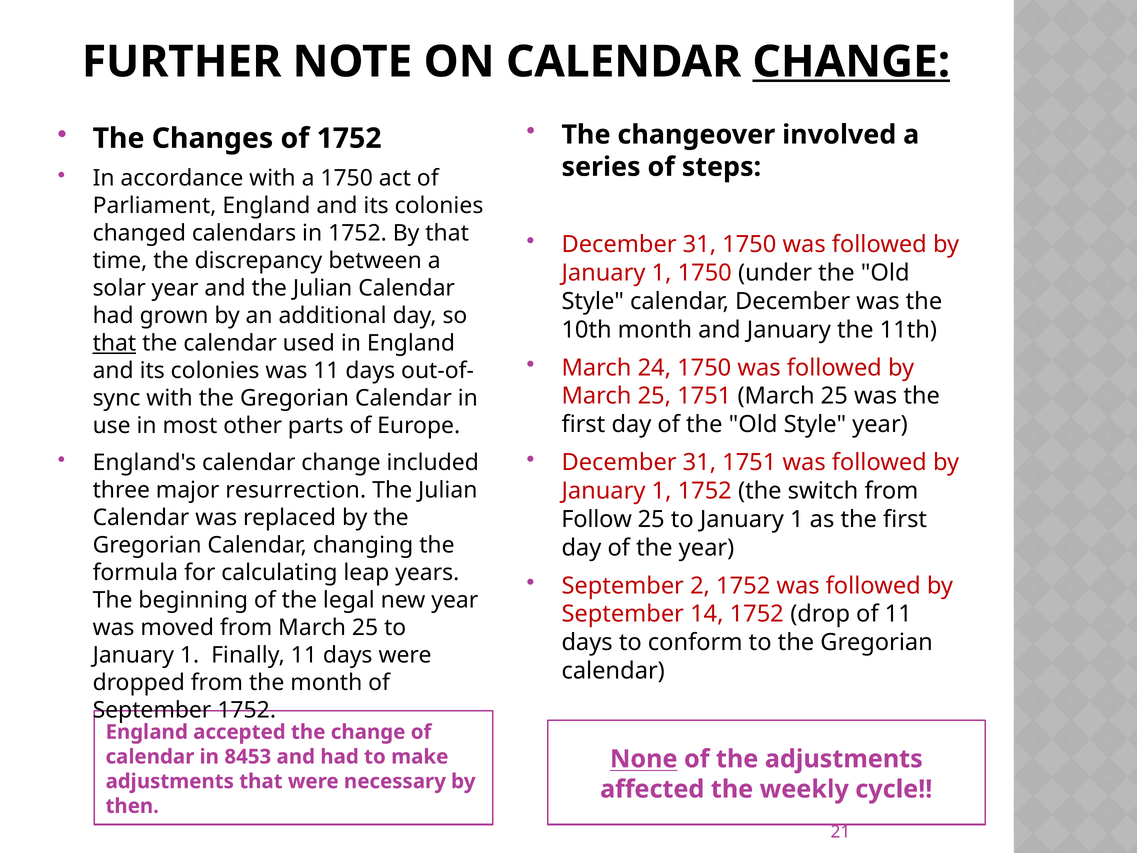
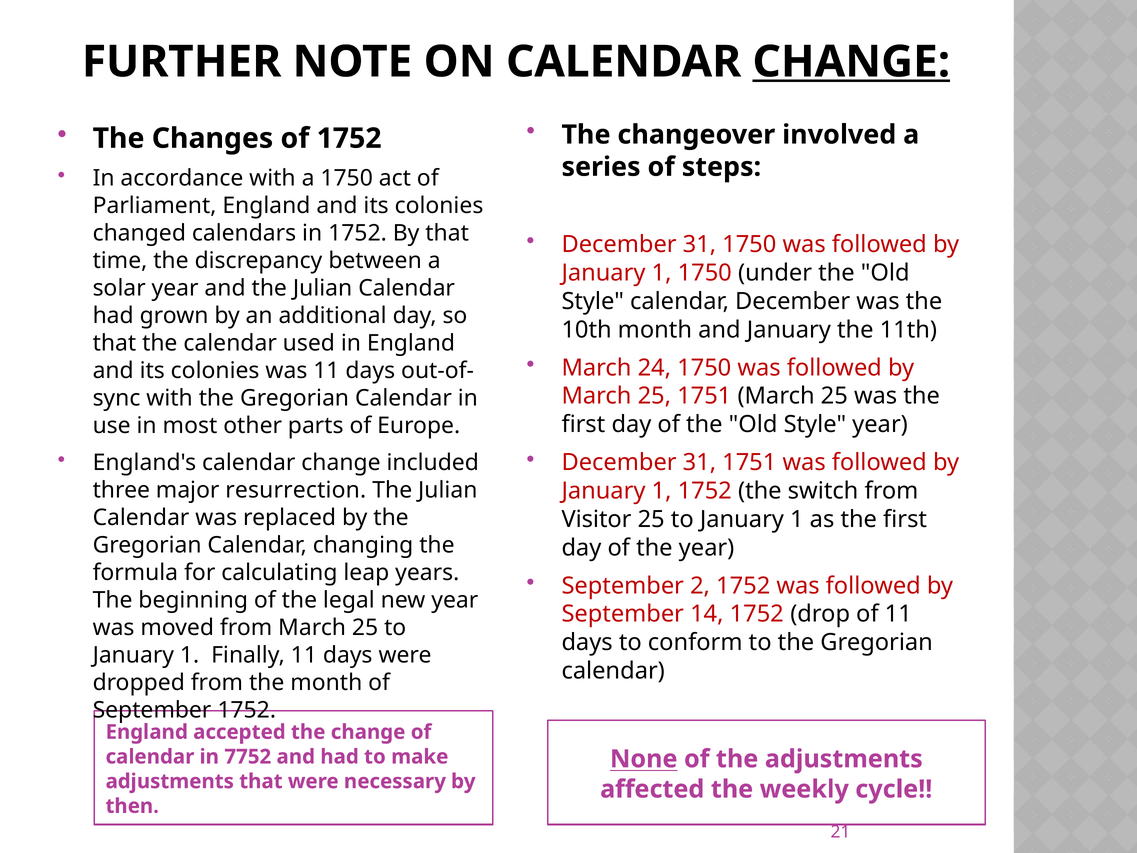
that underline: present -> none (114, 343)
Follow: Follow -> Visitor (597, 519)
8453: 8453 -> 7752 (248, 757)
